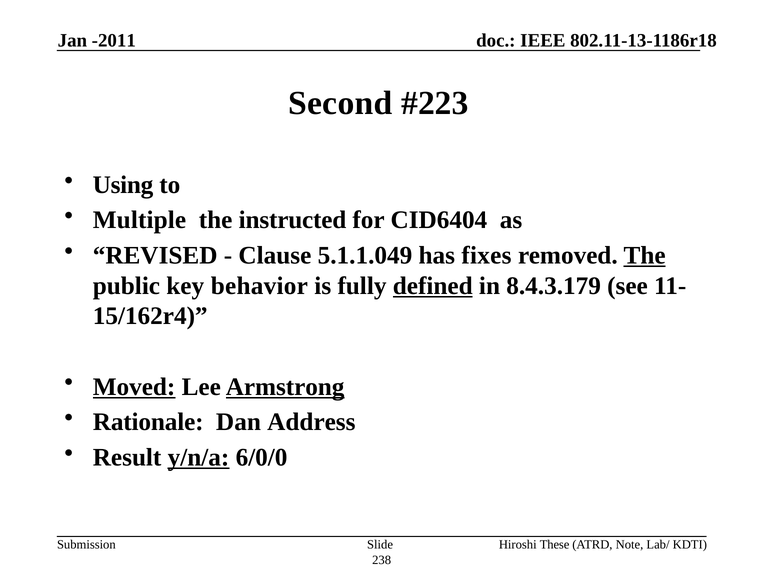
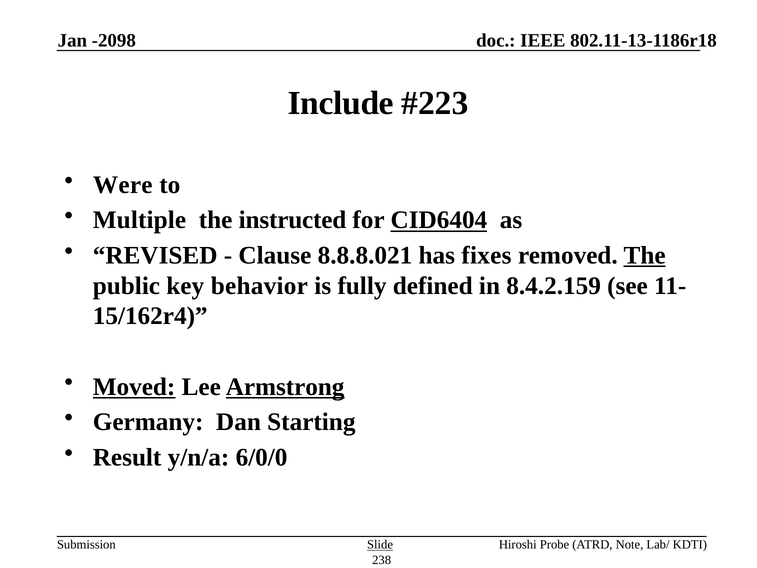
-2011: -2011 -> -2098 (114, 40)
Second: Second -> Include (341, 103)
Using: Using -> Were (123, 185)
CID6404 underline: none -> present (439, 220)
5.1.1.049: 5.1.1.049 -> 8.8.8.021 (365, 255)
defined underline: present -> none (433, 286)
8.4.3.179: 8.4.3.179 -> 8.4.2.159 (554, 286)
Rationale: Rationale -> Germany (148, 422)
Address: Address -> Starting (311, 422)
y/n/a underline: present -> none (199, 457)
Slide underline: none -> present (380, 545)
These: These -> Probe (555, 545)
